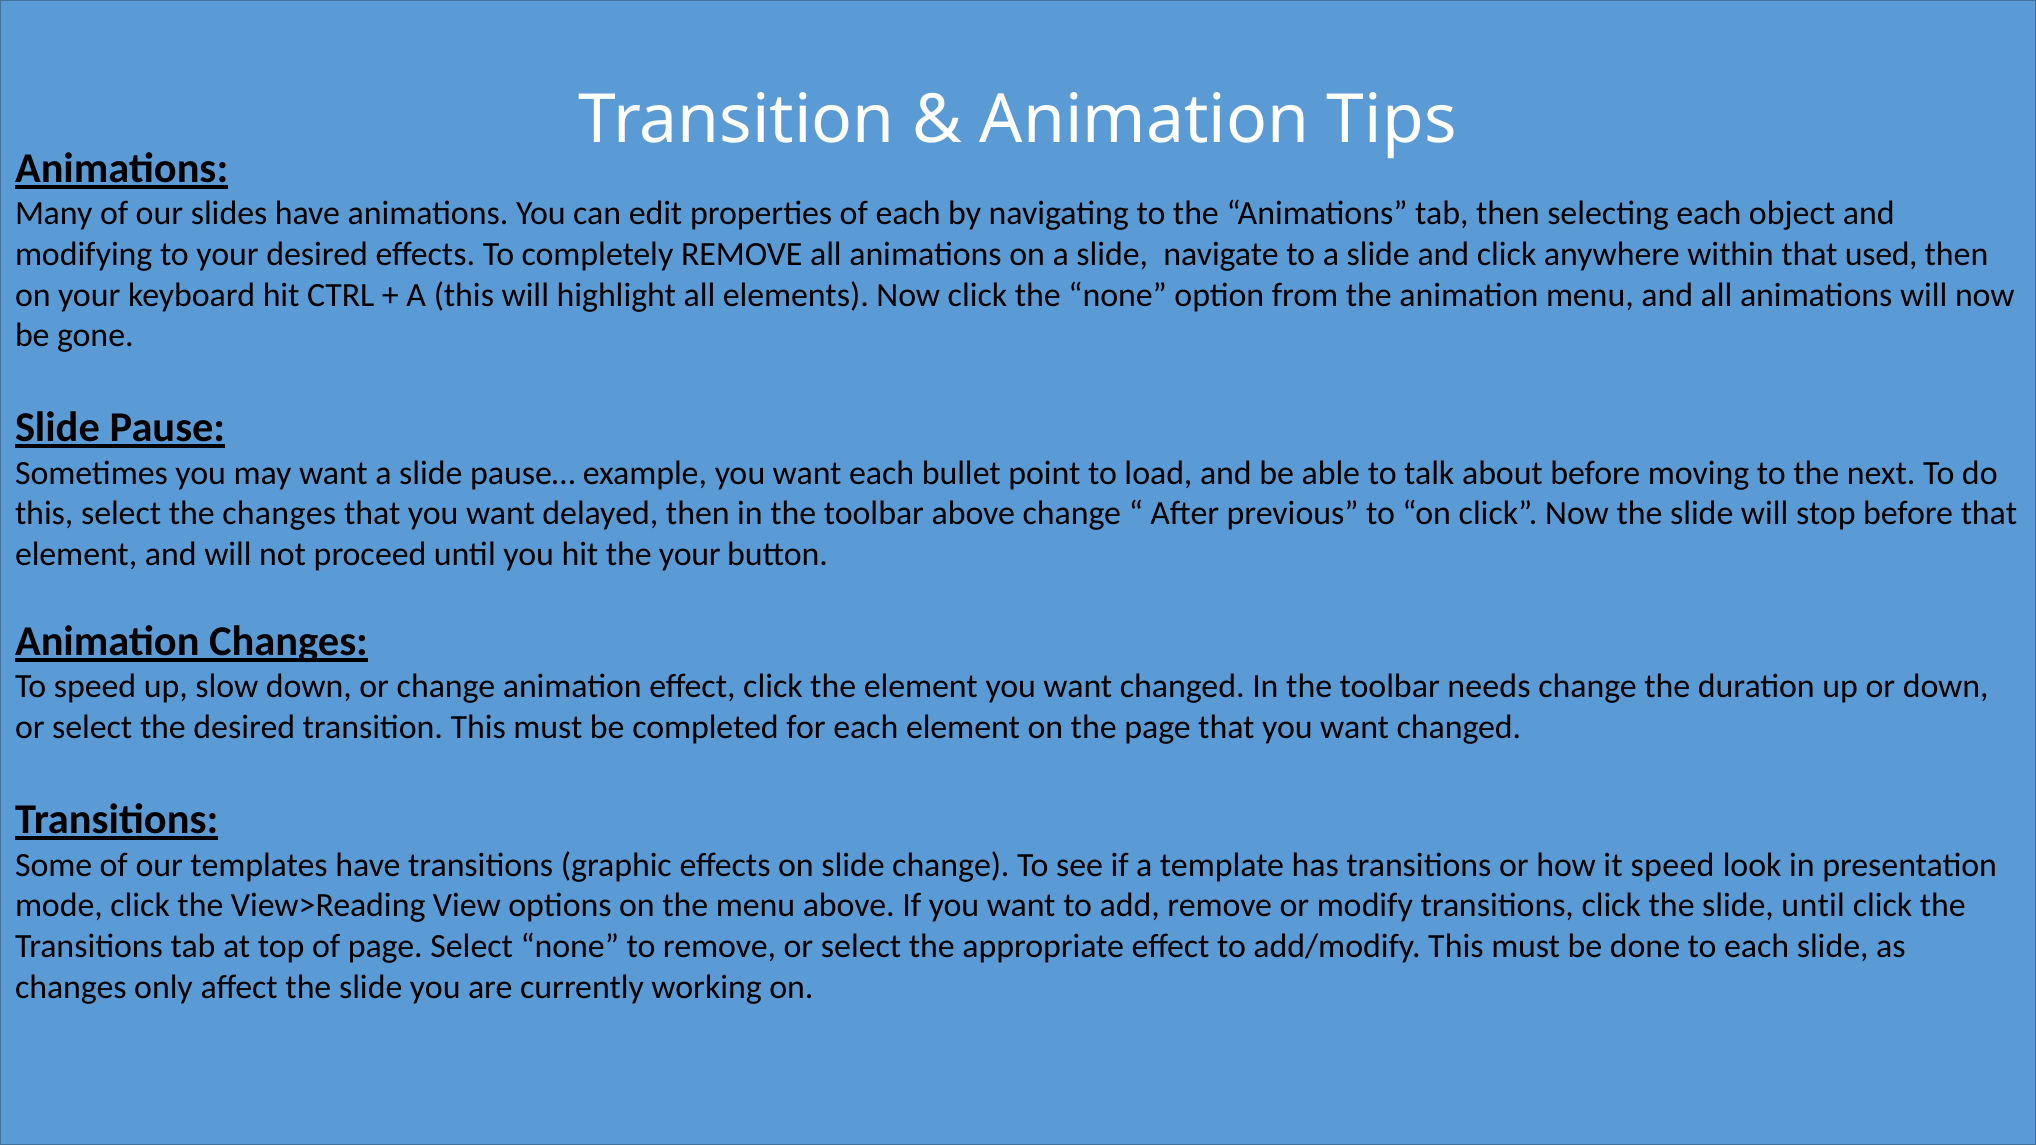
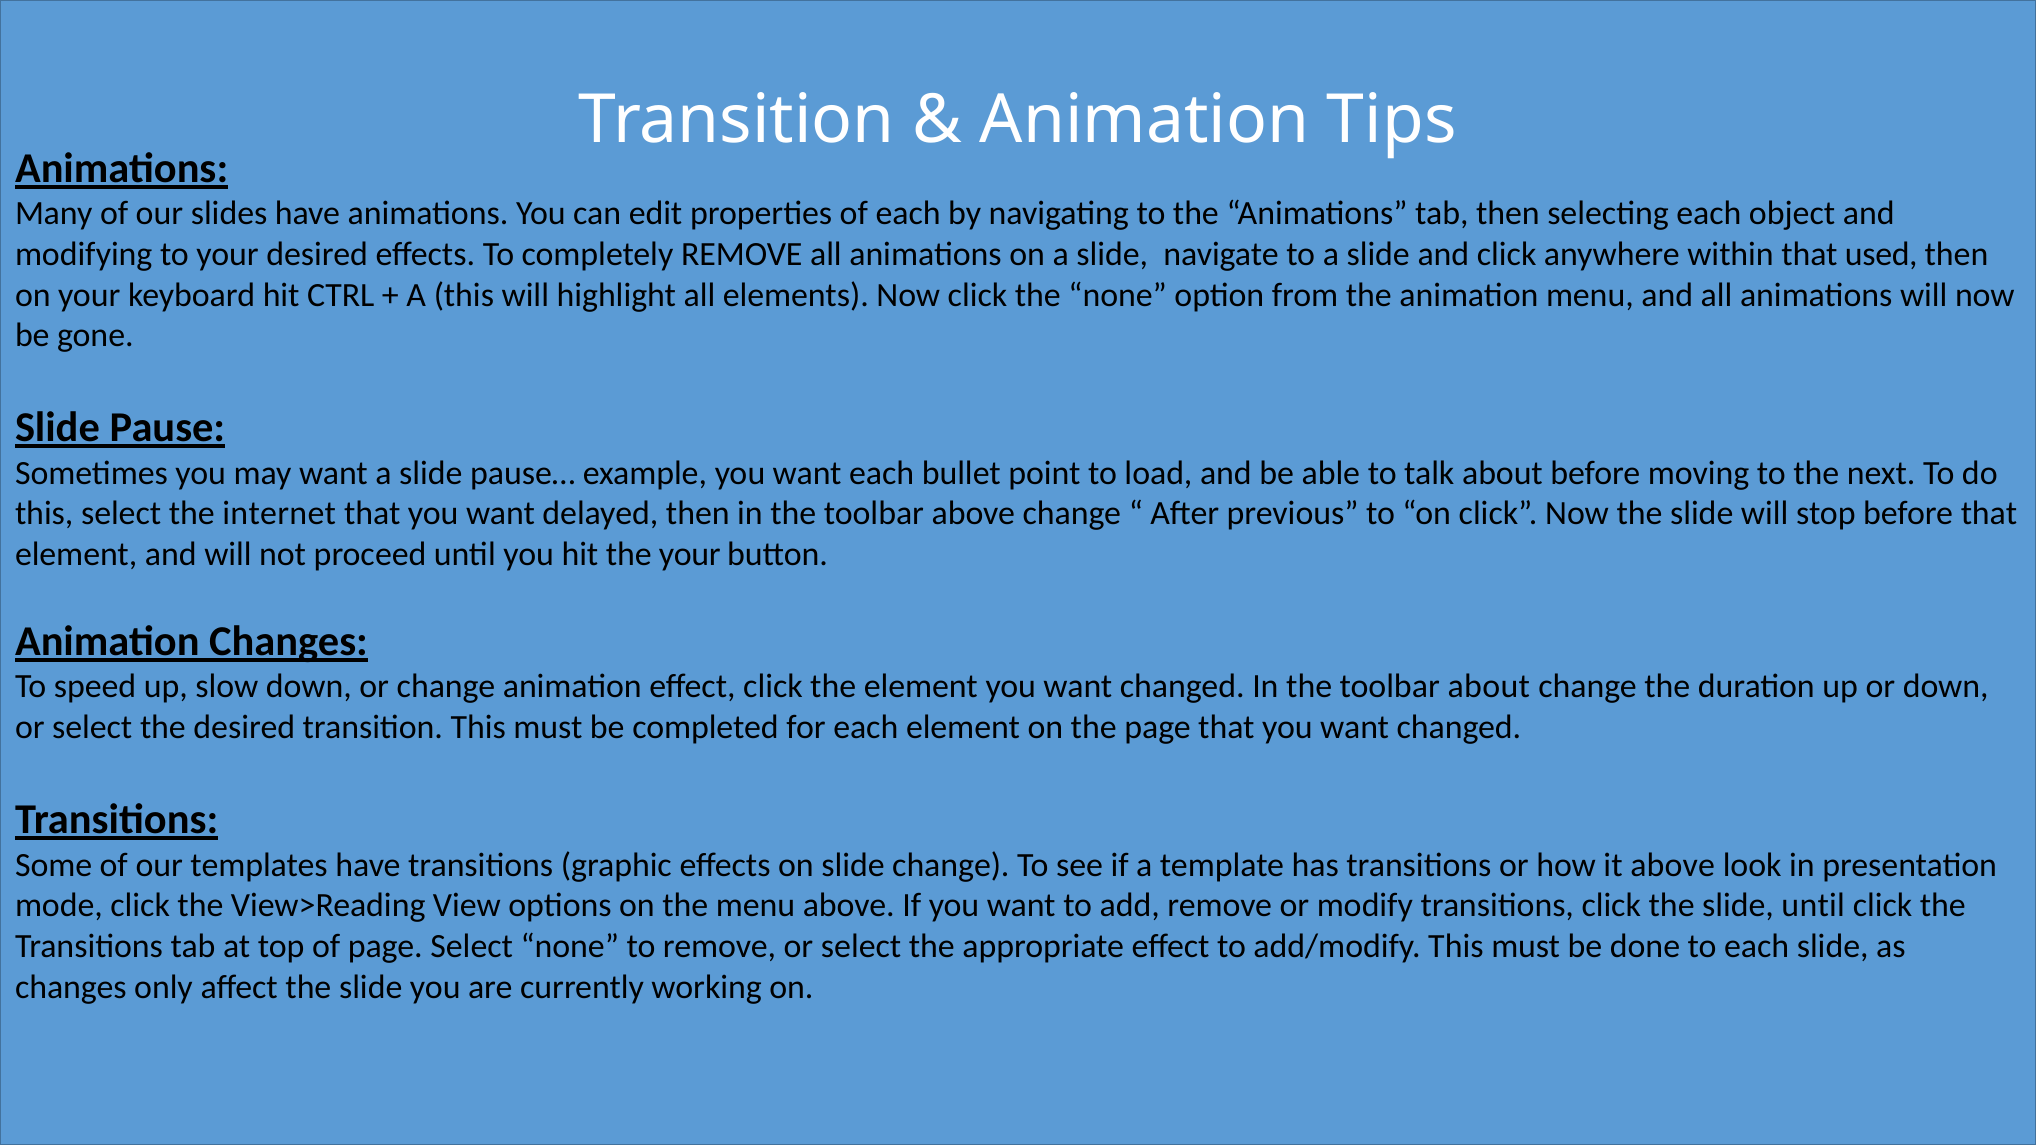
the changes: changes -> internet (279, 514)
toolbar needs: needs -> about (1489, 687)
it speed: speed -> above (1673, 865)
